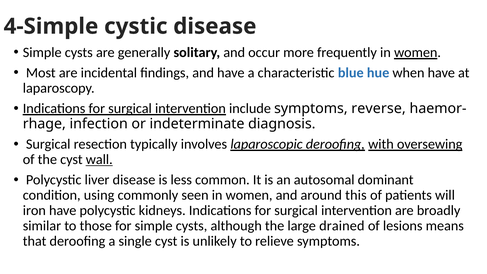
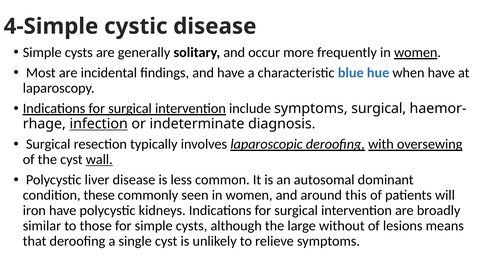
symptoms reverse: reverse -> surgical (379, 109)
infection underline: none -> present (99, 124)
using: using -> these (99, 195)
drained: drained -> without (342, 226)
